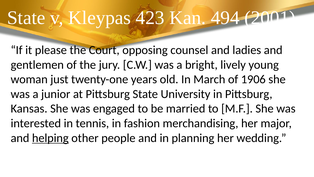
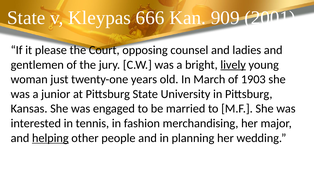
423: 423 -> 666 (150, 18)
494: 494 -> 909 (225, 18)
lively underline: none -> present (233, 65)
1906: 1906 -> 1903 (253, 79)
